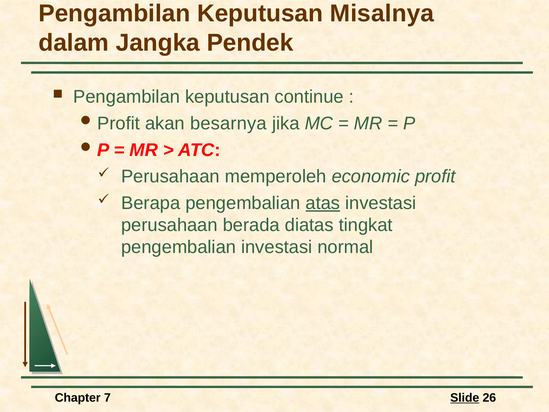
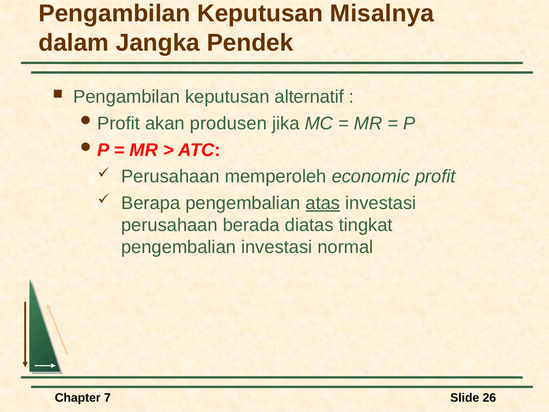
continue: continue -> alternatif (309, 97)
besarnya: besarnya -> produsen (228, 123)
Slide underline: present -> none (465, 398)
